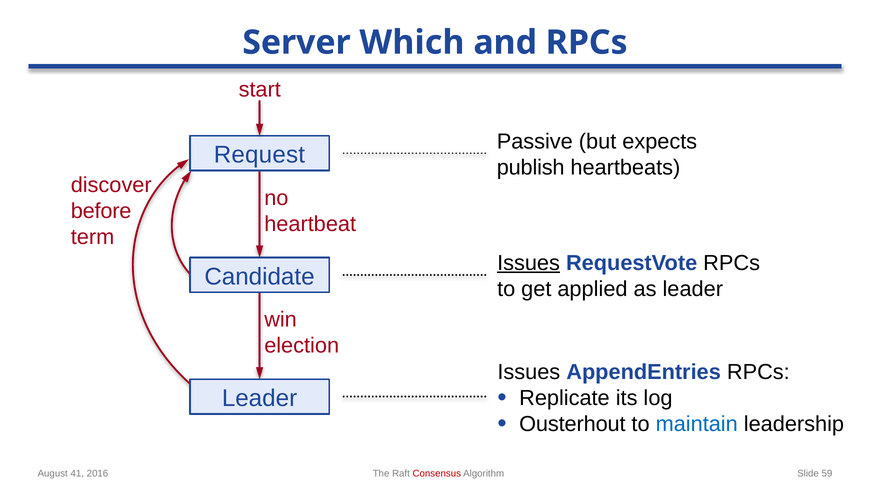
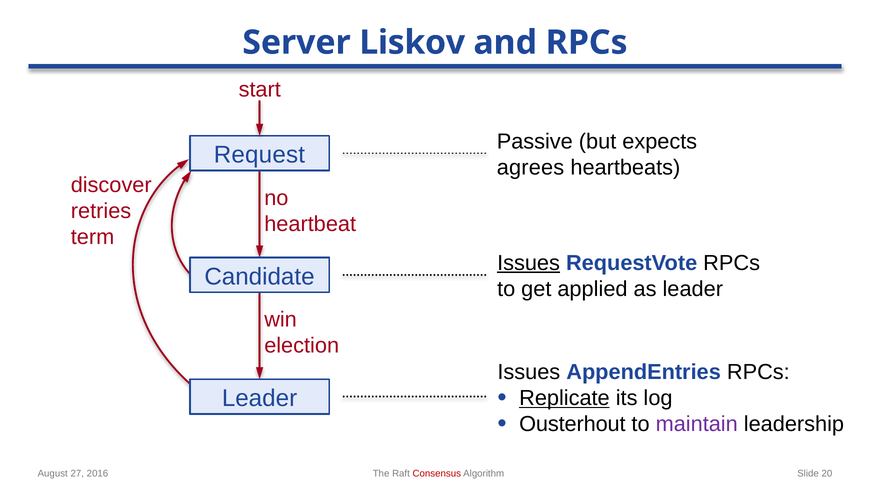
Which: Which -> Liskov (412, 43)
publish: publish -> agrees (531, 168)
before: before -> retries (101, 211)
Replicate underline: none -> present (564, 398)
maintain colour: blue -> purple (697, 425)
41: 41 -> 27 (77, 474)
59: 59 -> 20 (827, 474)
